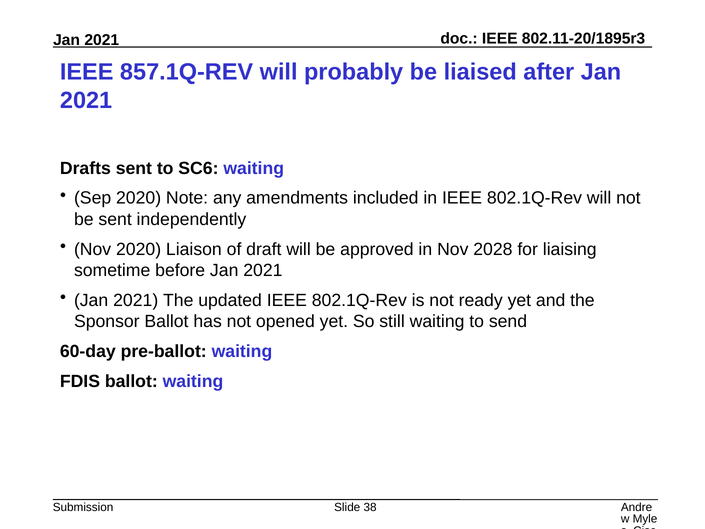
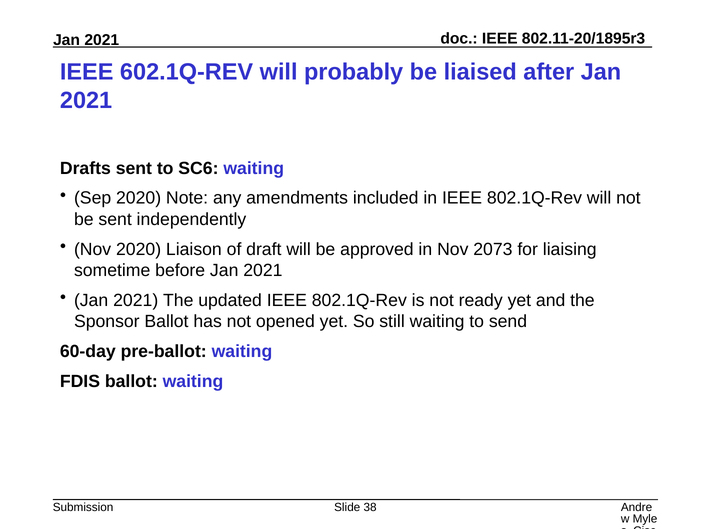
857.1Q-REV: 857.1Q-REV -> 602.1Q-REV (187, 72)
2028: 2028 -> 2073 (493, 249)
